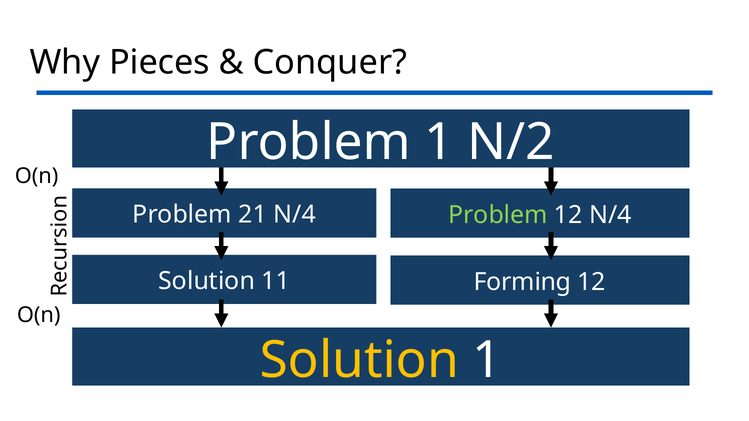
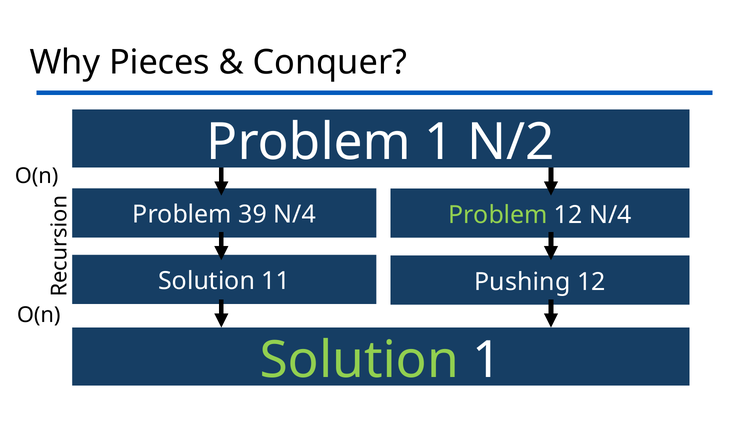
21: 21 -> 39 (253, 215)
Forming: Forming -> Pushing (522, 282)
Solution colour: yellow -> light green (359, 360)
